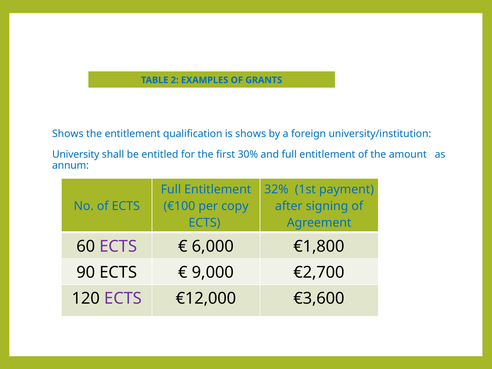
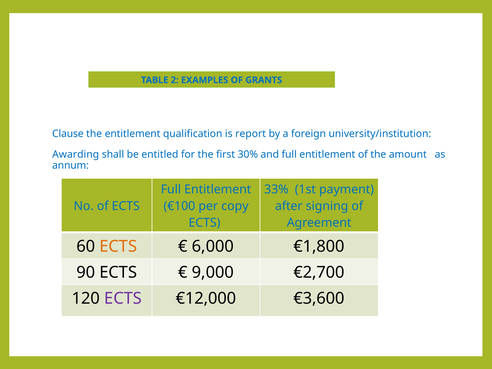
Shows: Shows -> Clause (68, 134)
is shows: shows -> report (251, 134)
University: University -> Awarding (76, 154)
32%: 32% -> 33% (276, 189)
ECTS colour: purple -> orange (118, 246)
